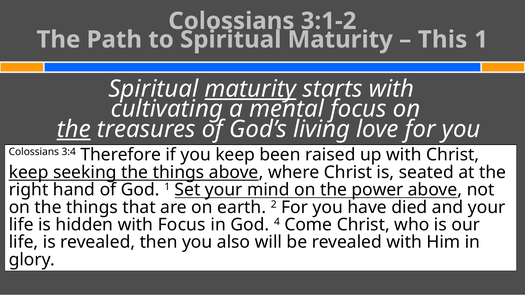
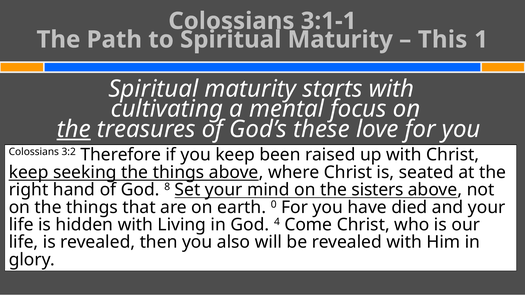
3:1-2: 3:1-2 -> 3:1-1 (329, 21)
maturity underline: present -> none (250, 89)
living: living -> these (321, 129)
3:4: 3:4 -> 3:2 (69, 152)
God 1: 1 -> 8 (167, 187)
power: power -> sisters (378, 190)
2: 2 -> 0 (274, 205)
with Focus: Focus -> Living (182, 225)
